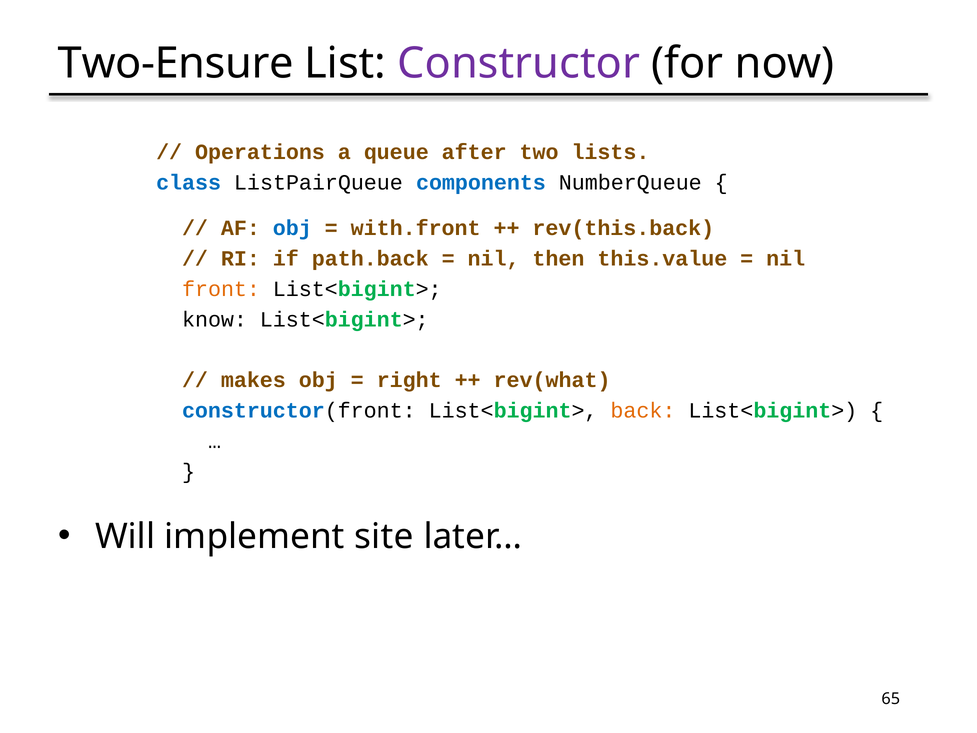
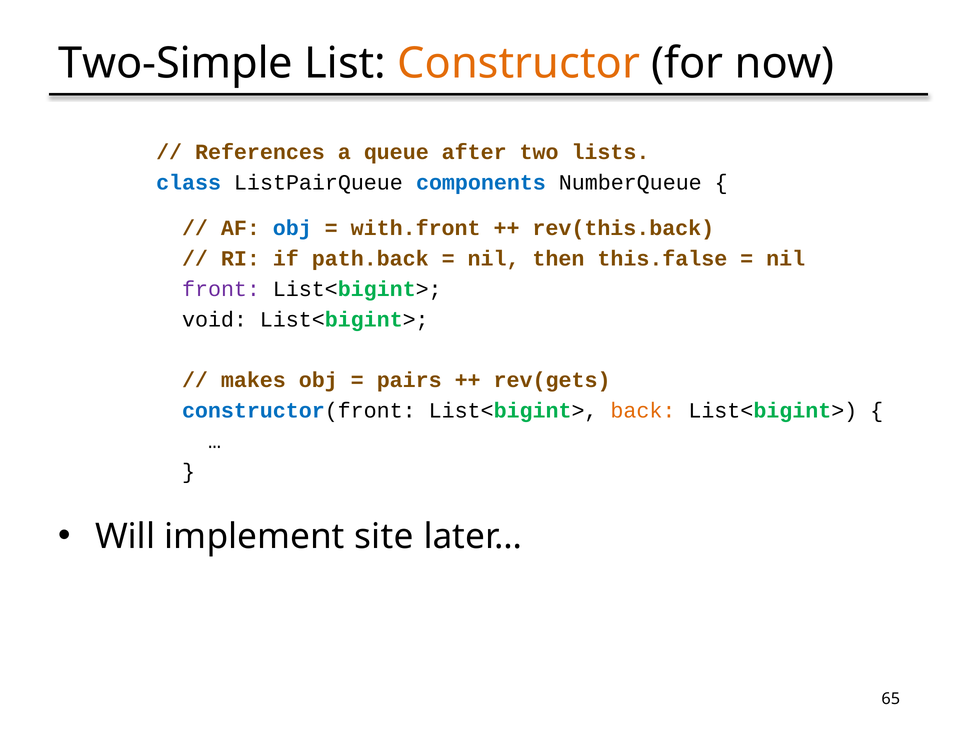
Two-Ensure: Two-Ensure -> Two-Simple (176, 63)
Constructor colour: purple -> orange (519, 63)
Operations: Operations -> References (260, 152)
this.value: this.value -> this.false (662, 259)
front colour: orange -> purple (221, 289)
know: know -> void (215, 319)
right: right -> pairs (409, 380)
rev(what: rev(what -> rev(gets (552, 380)
